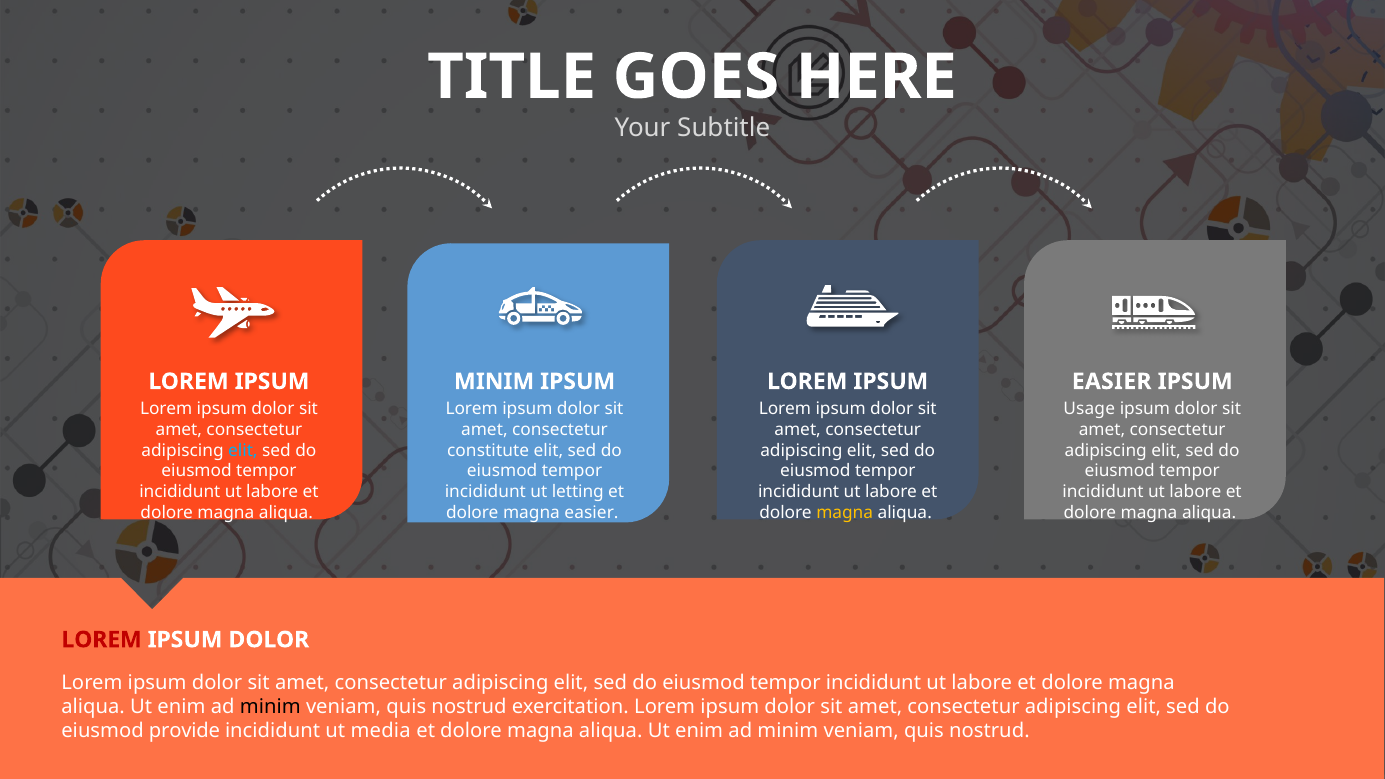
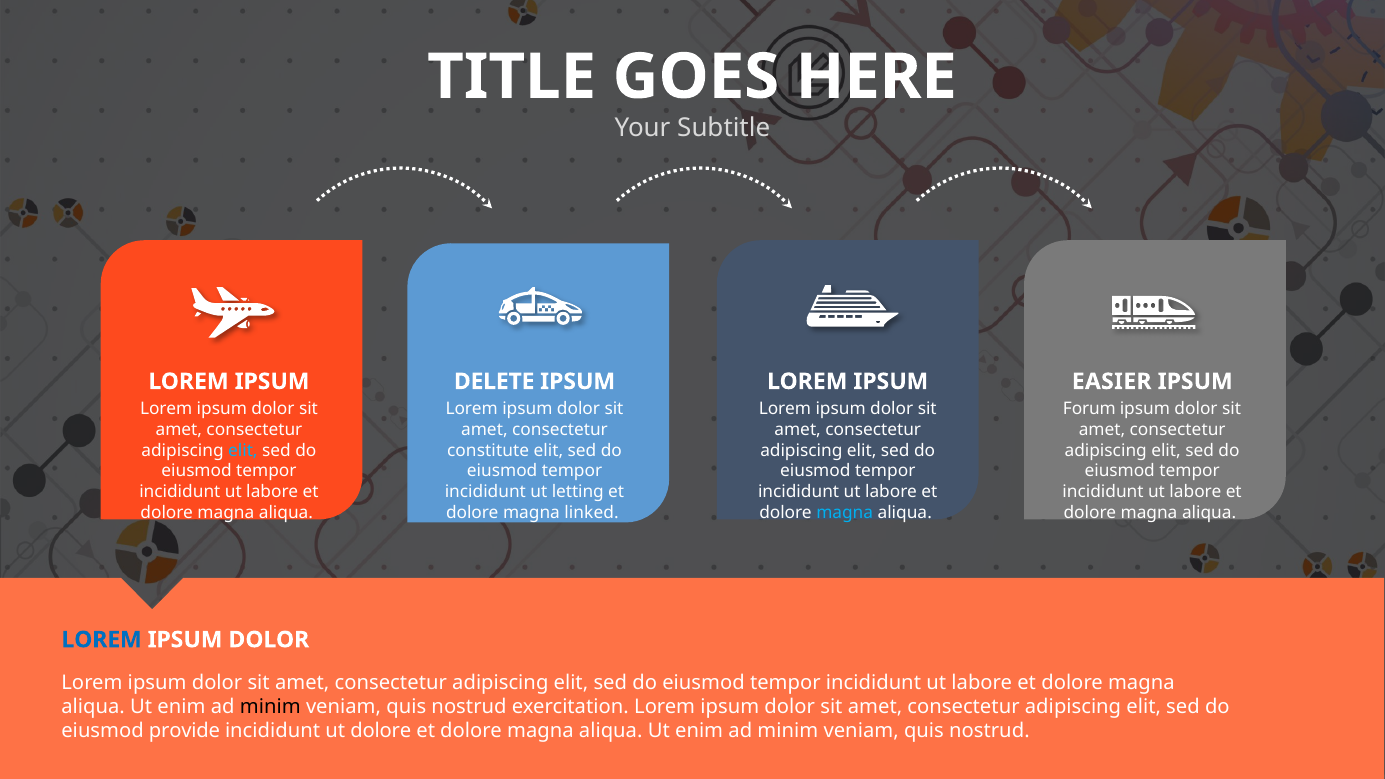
MINIM: MINIM -> DELETE (494, 382)
Usage: Usage -> Forum (1089, 409)
magna easier: easier -> linked (592, 513)
magna colour: yellow -> light blue (845, 513)
LOREM colour: red -> blue (102, 640)
ut media: media -> dolore (381, 731)
